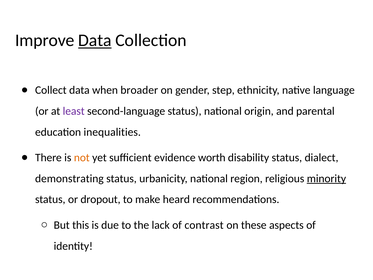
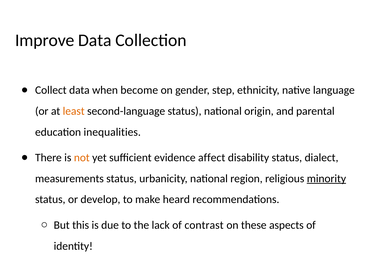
Data underline: present -> none (95, 40)
broader: broader -> become (139, 90)
least colour: purple -> orange (74, 111)
worth: worth -> affect (212, 157)
demonstrating: demonstrating -> measurements (69, 178)
dropout: dropout -> develop (100, 199)
